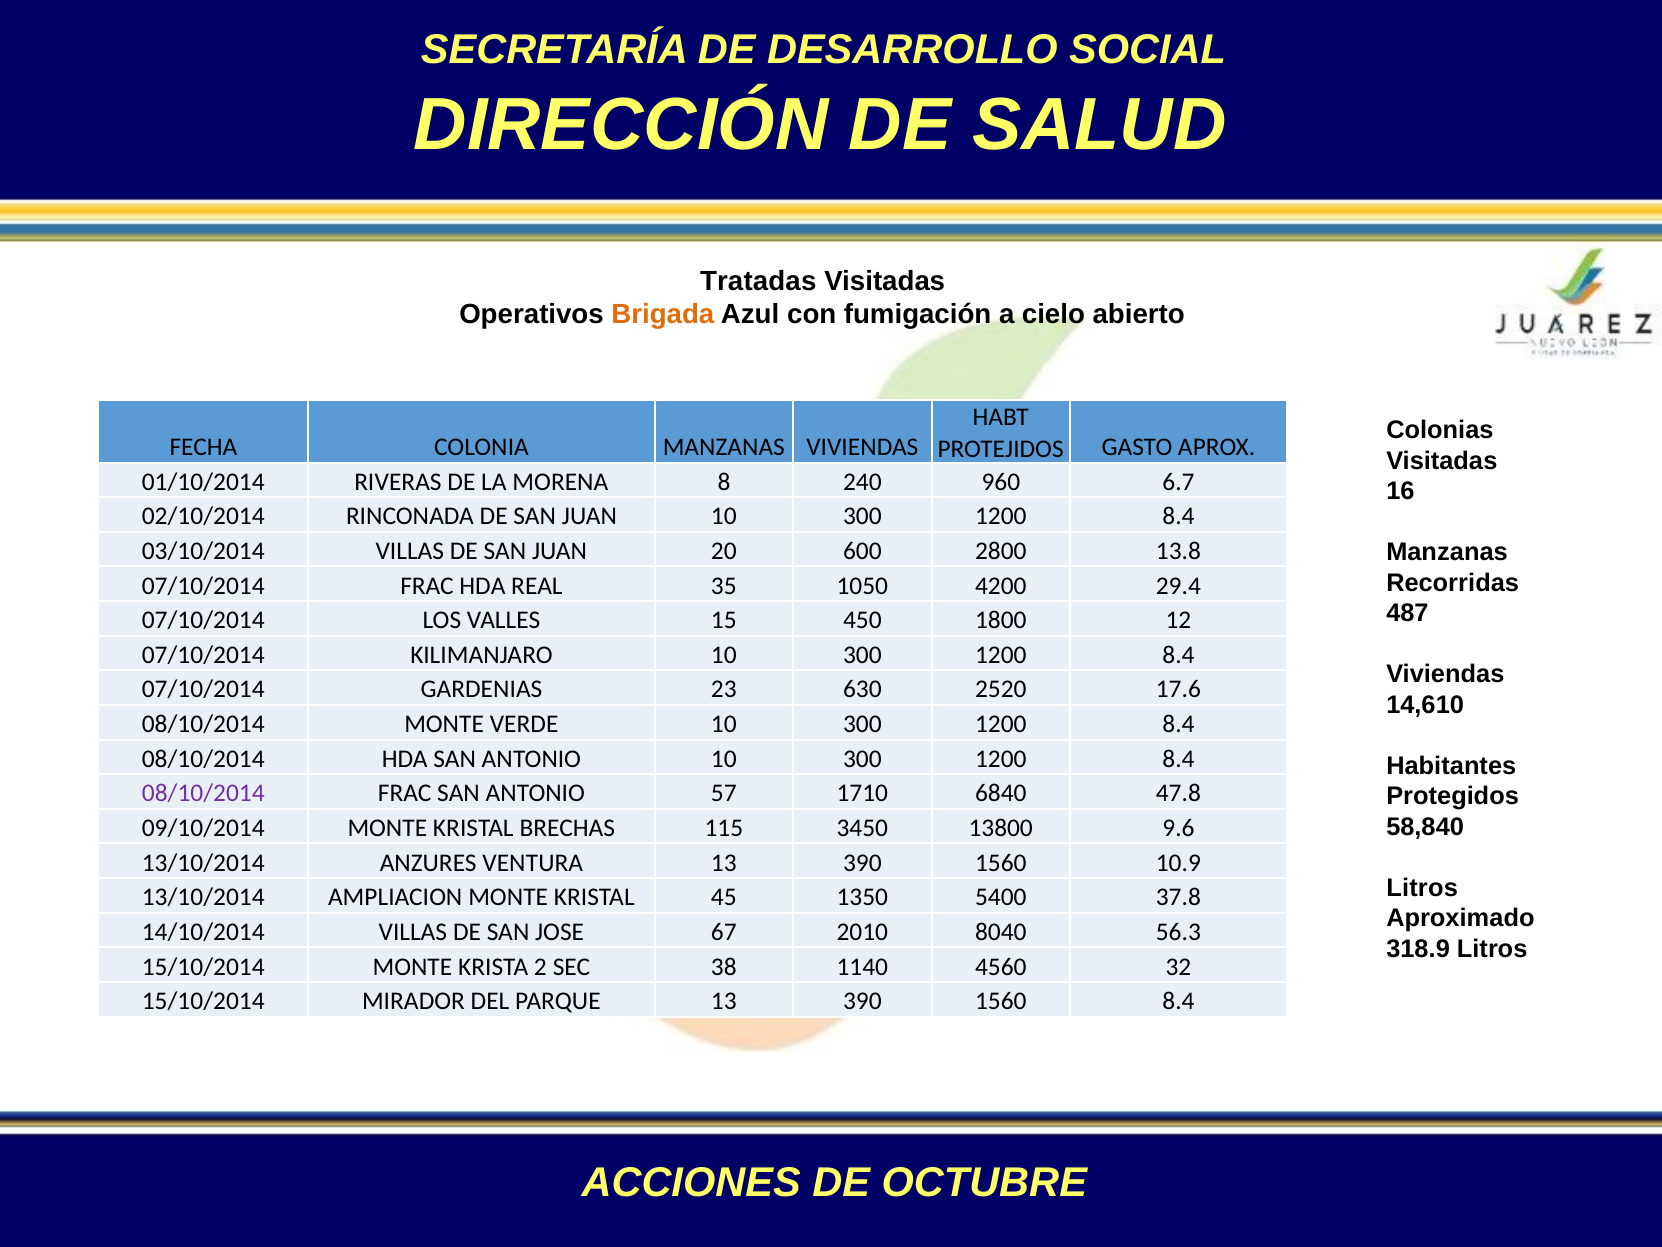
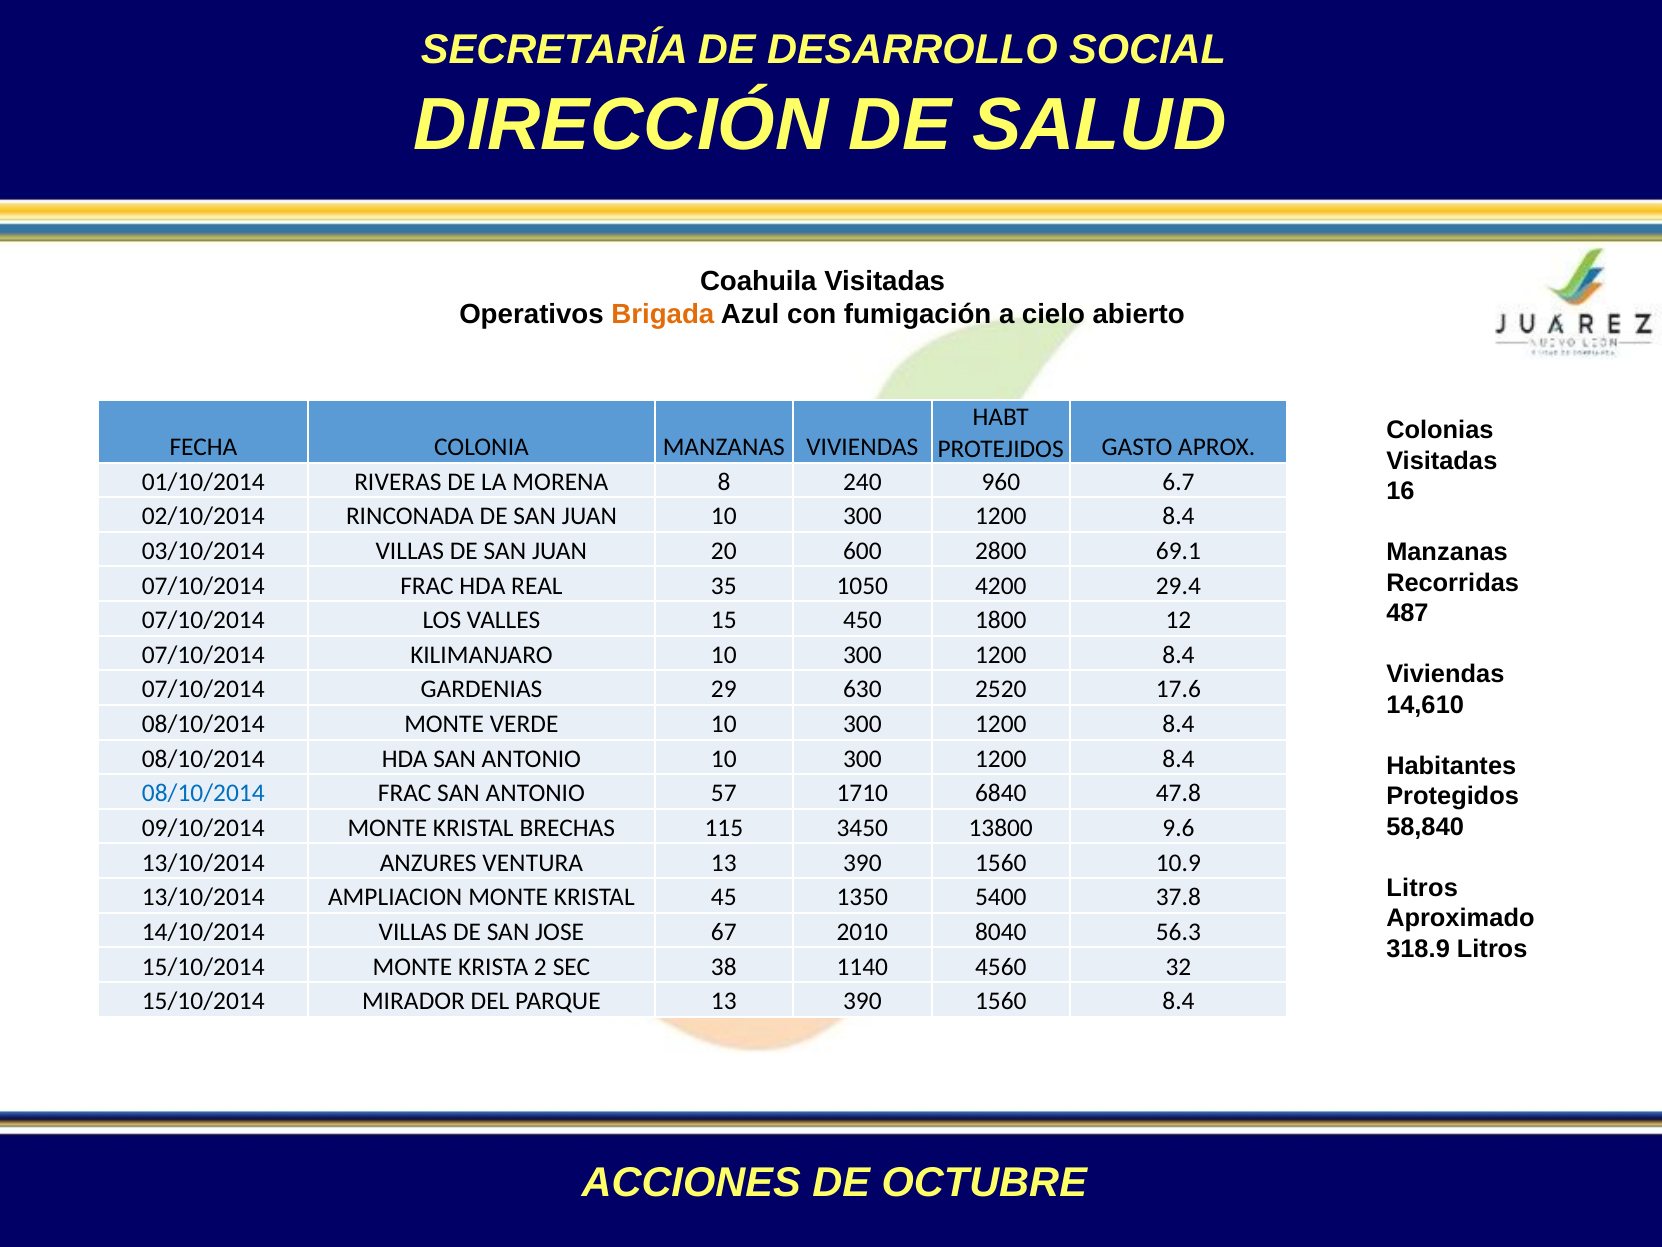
Tratadas: Tratadas -> Coahuila (758, 281)
13.8: 13.8 -> 69.1 (1178, 551)
23: 23 -> 29 (724, 689)
08/10/2014 colour: purple -> blue (203, 793)
